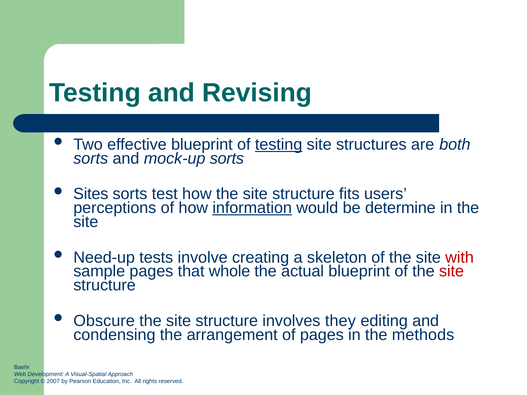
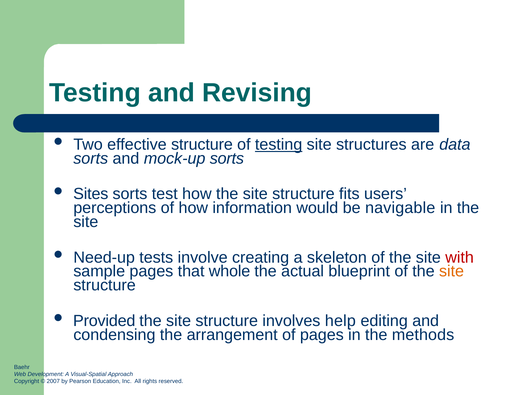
effective blueprint: blueprint -> structure (202, 145)
both: both -> data (455, 145)
information underline: present -> none (252, 208)
determine: determine -> navigable (400, 208)
site colour: red -> orange (452, 271)
Obscure: Obscure -> Provided (104, 321)
they: they -> help (340, 321)
